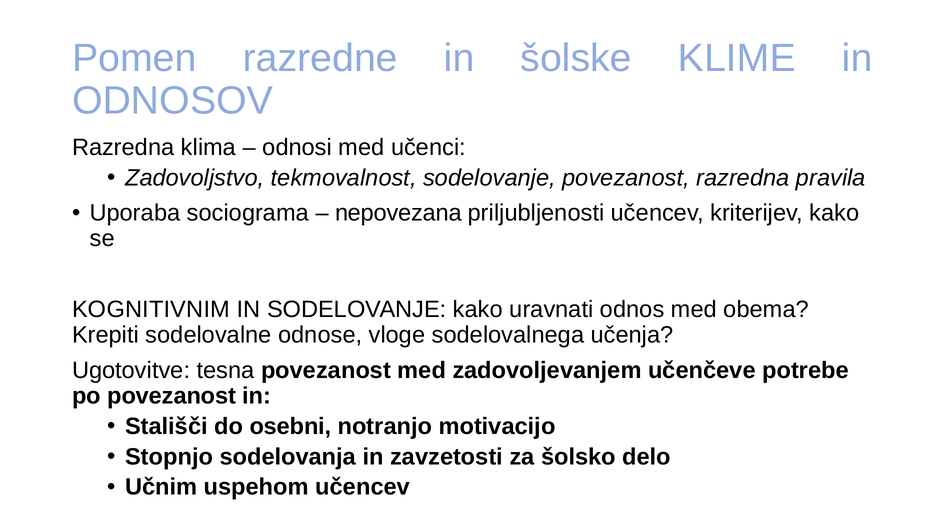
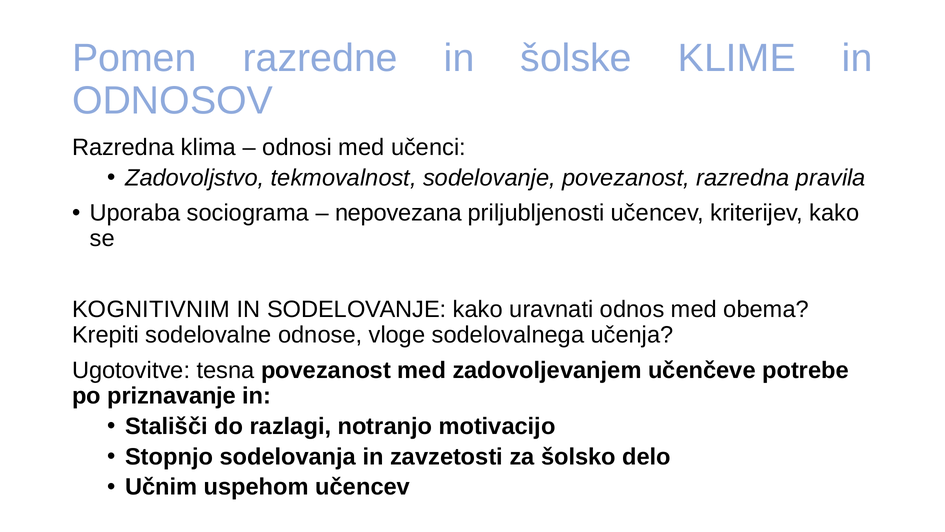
po povezanost: povezanost -> priznavanje (172, 396)
osebni: osebni -> razlagi (290, 426)
